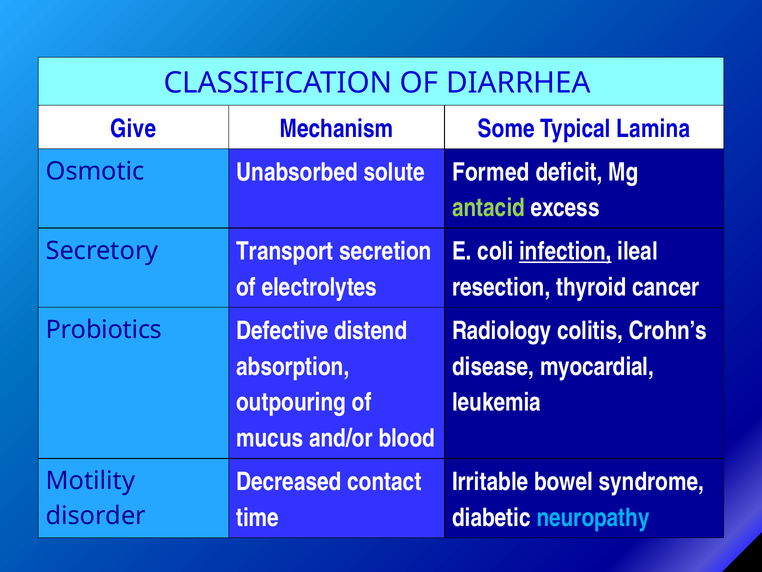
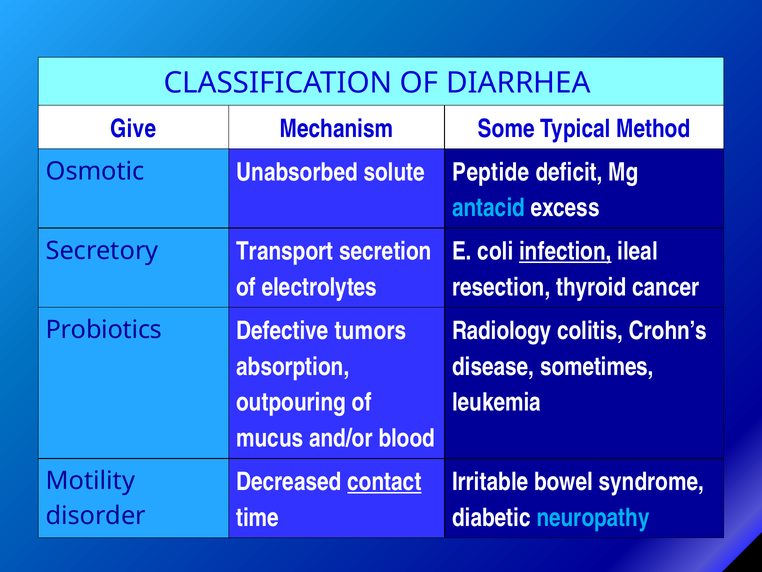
Lamina: Lamina -> Method (653, 129)
Formed: Formed -> Peptide (491, 172)
antacid colour: light green -> light blue (489, 208)
distend: distend -> tumors (371, 331)
myocardial: myocardial -> sometimes (597, 366)
contact underline: none -> present (384, 482)
